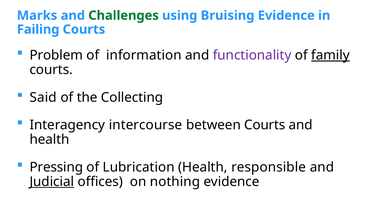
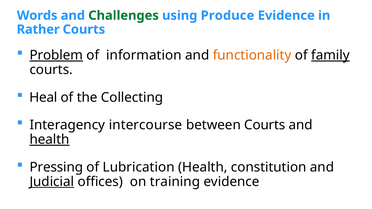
Marks: Marks -> Words (37, 16)
Bruising: Bruising -> Produce (227, 16)
Failing: Failing -> Rather (38, 29)
Problem underline: none -> present (56, 55)
functionality colour: purple -> orange (252, 55)
Said: Said -> Heal (43, 97)
health underline: none -> present (50, 140)
responsible: responsible -> constitution (269, 167)
nothing: nothing -> training (175, 182)
